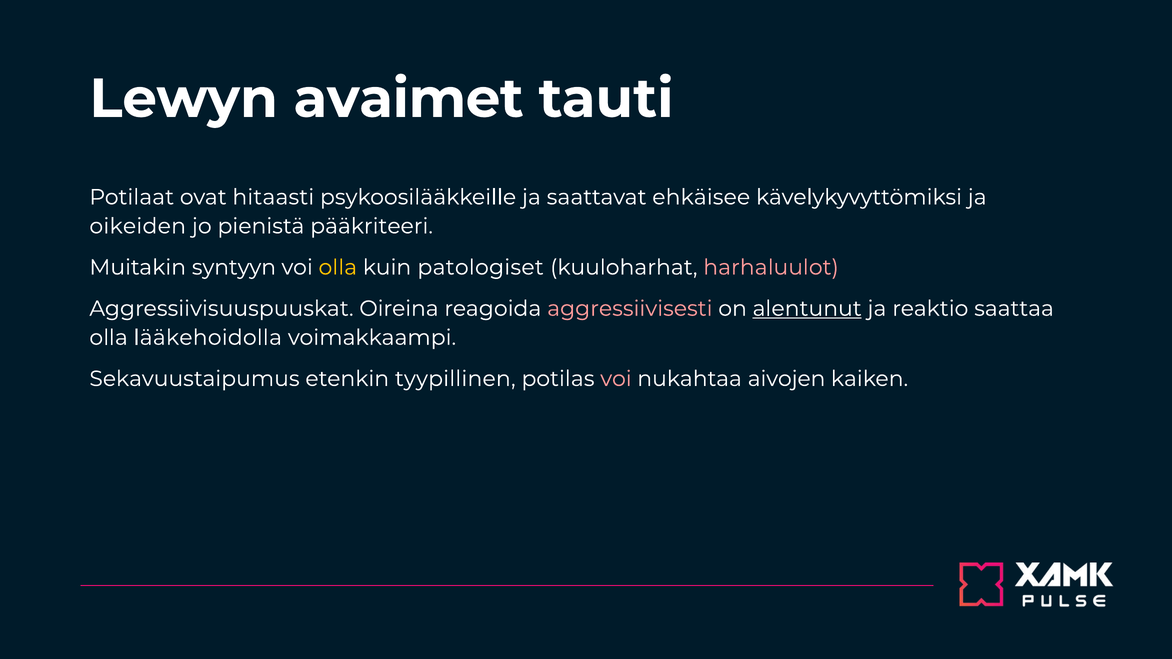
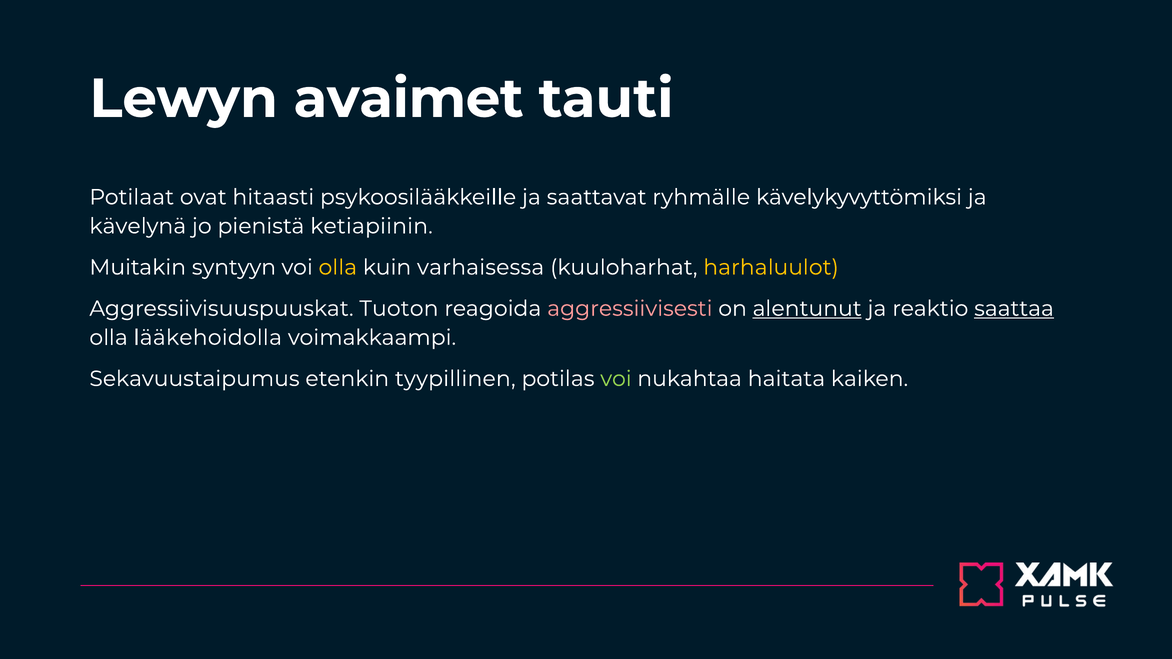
ehkäisee: ehkäisee -> ryhmälle (701, 197)
oikeiden: oikeiden -> kävelynä (138, 226)
pääkriteeri: pääkriteeri -> ketiapiinin (371, 226)
patologiset: patologiset -> varhaisessa (481, 267)
harhaluulot colour: pink -> yellow (771, 267)
Oireina: Oireina -> Tuoton (399, 309)
saattaa underline: none -> present (1014, 309)
voi colour: pink -> light green (616, 379)
aivojen: aivojen -> haitata (786, 379)
